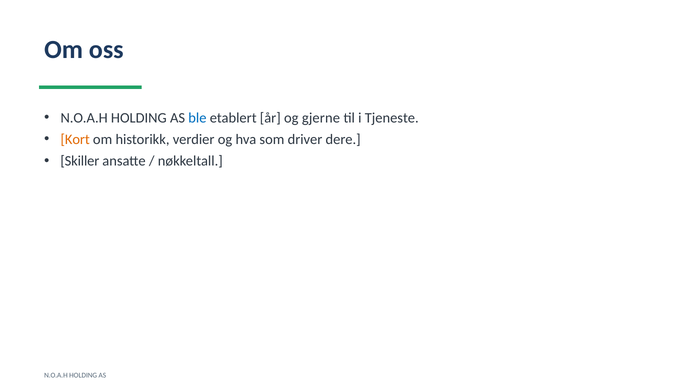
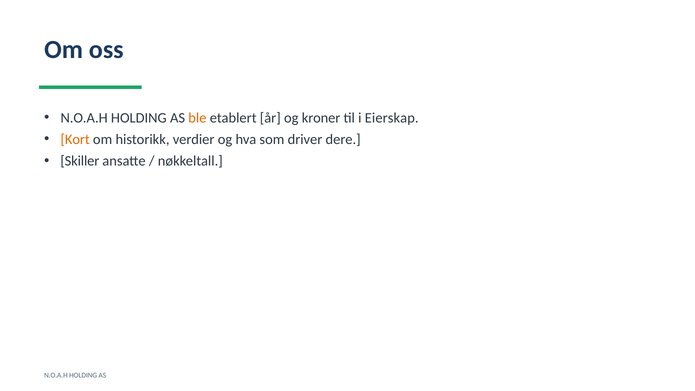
ble colour: blue -> orange (197, 118)
gjerne: gjerne -> kroner (321, 118)
Tjeneste: Tjeneste -> Eierskap (392, 118)
